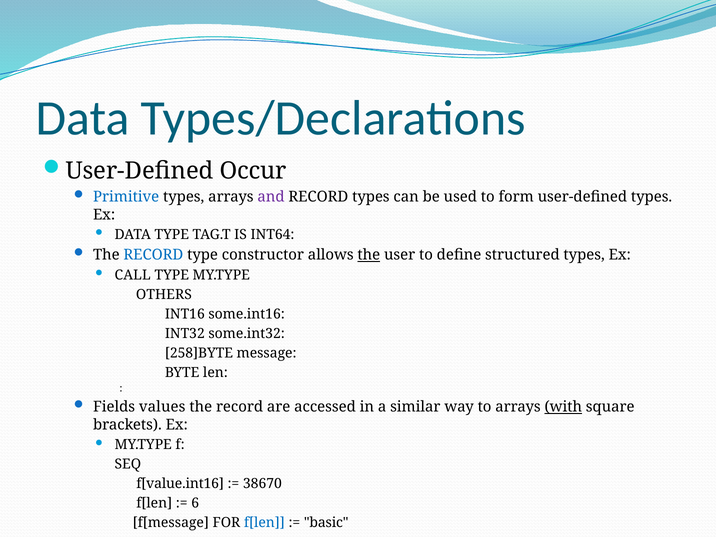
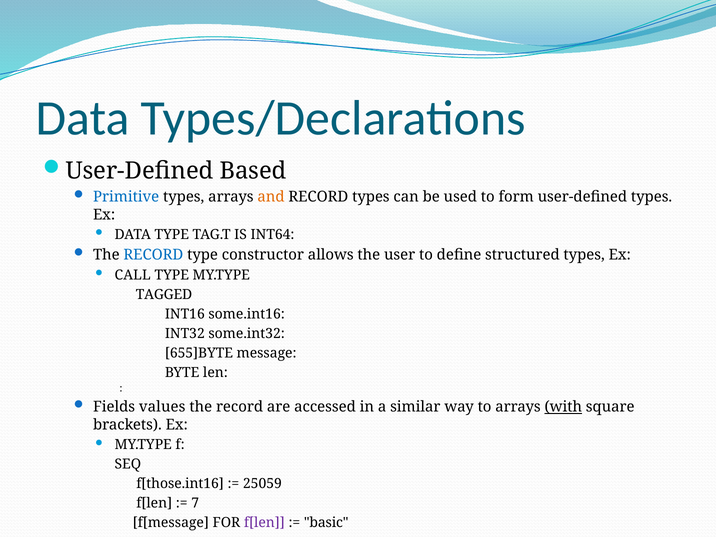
Occur: Occur -> Based (253, 171)
and colour: purple -> orange (271, 197)
the underline: present -> none (369, 255)
OTHERS: OTHERS -> TAGGED (164, 295)
258]BYTE: 258]BYTE -> 655]BYTE (199, 353)
f[value.int16: f[value.int16 -> f[those.int16 (180, 484)
38670: 38670 -> 25059 (262, 484)
6: 6 -> 7 (195, 503)
f[len colour: blue -> purple (264, 523)
